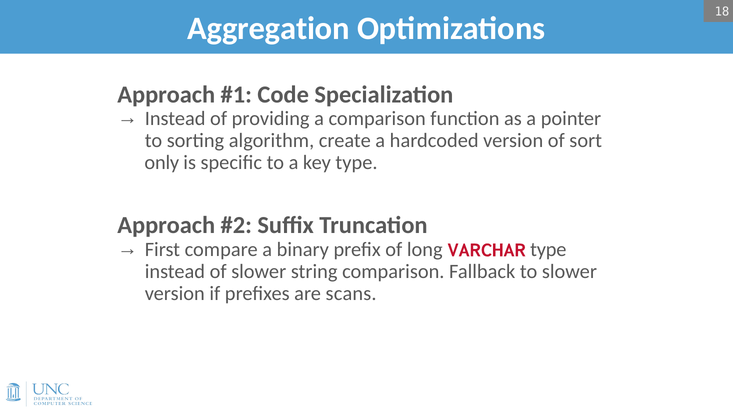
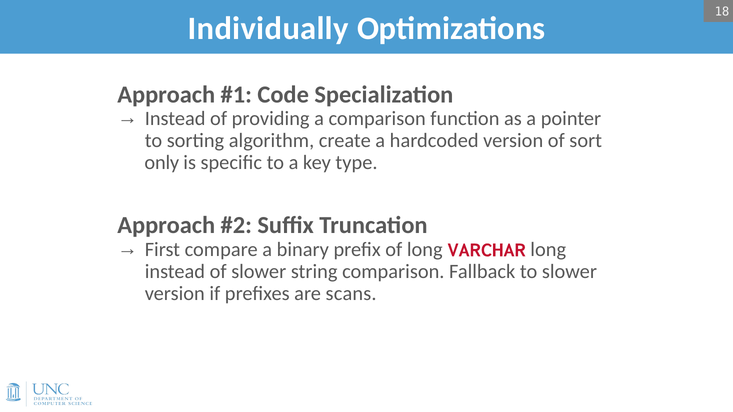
Aggregation: Aggregation -> Individually (268, 28)
VARCHAR type: type -> long (548, 250)
